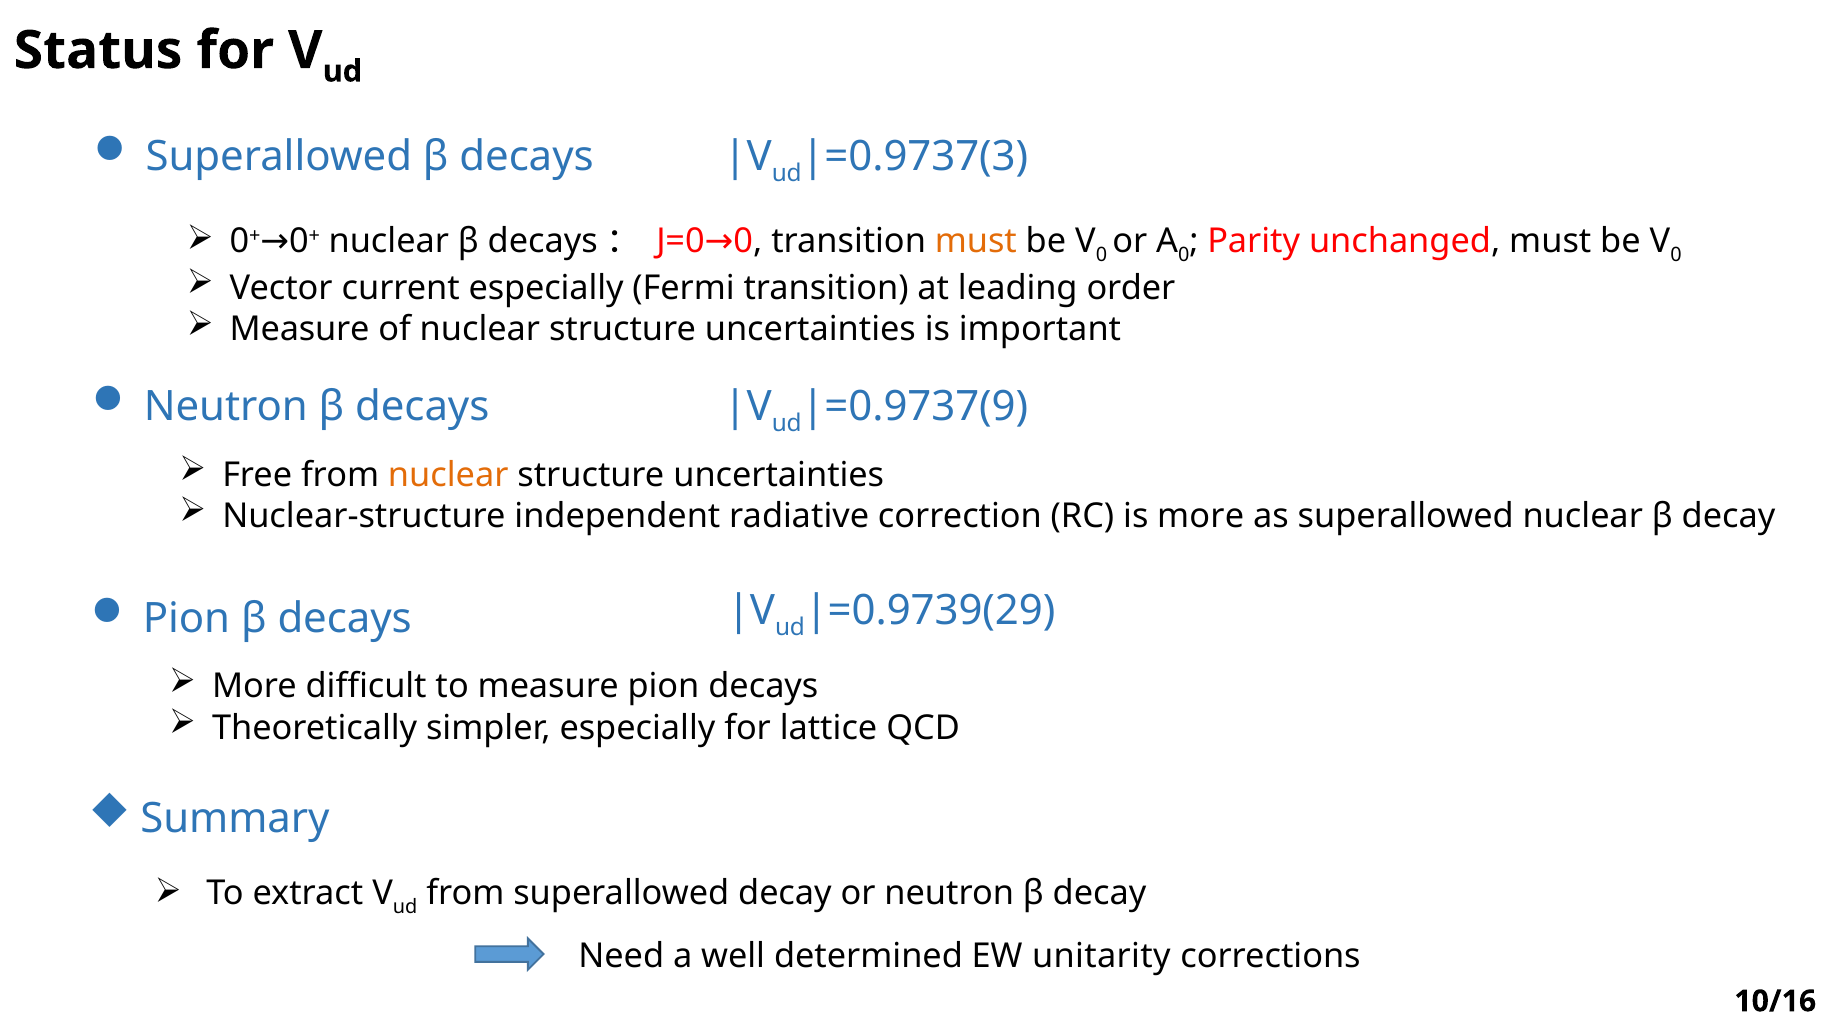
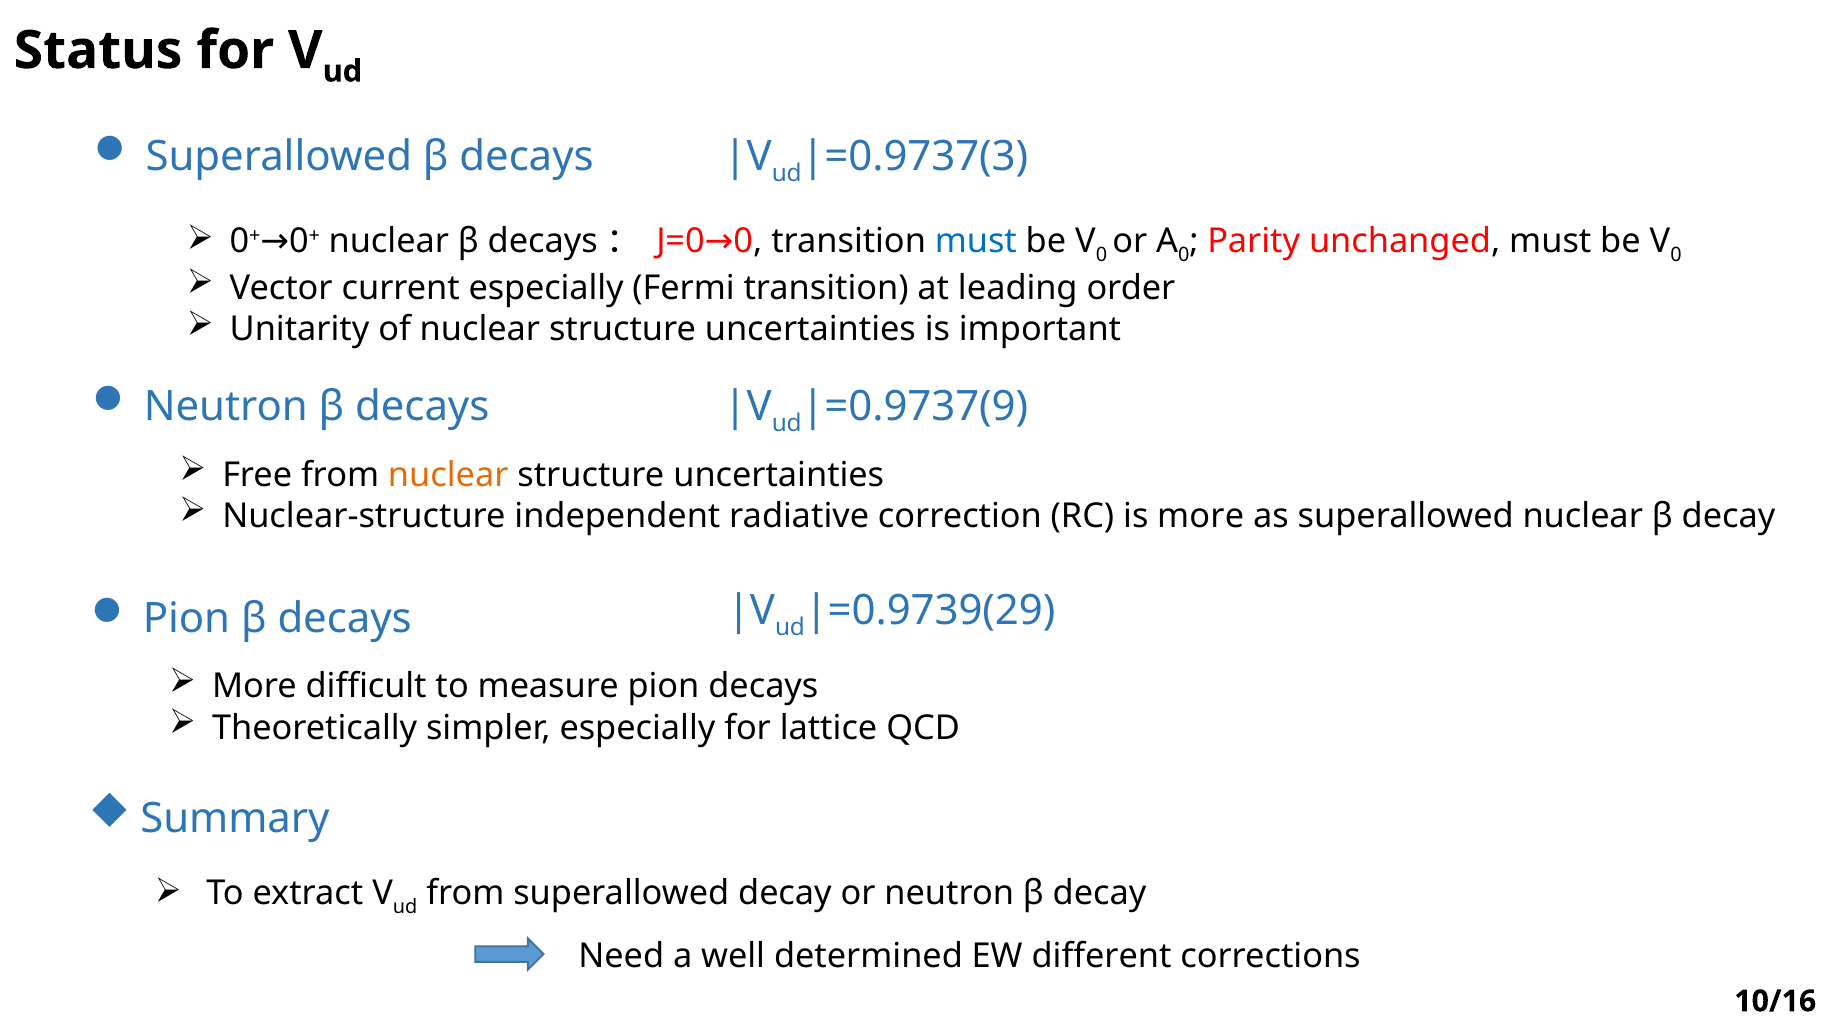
must colour: orange -> blue (976, 241)
Measure: Measure -> Unitarity (300, 329)
unitarity: unitarity -> different (1102, 956)
